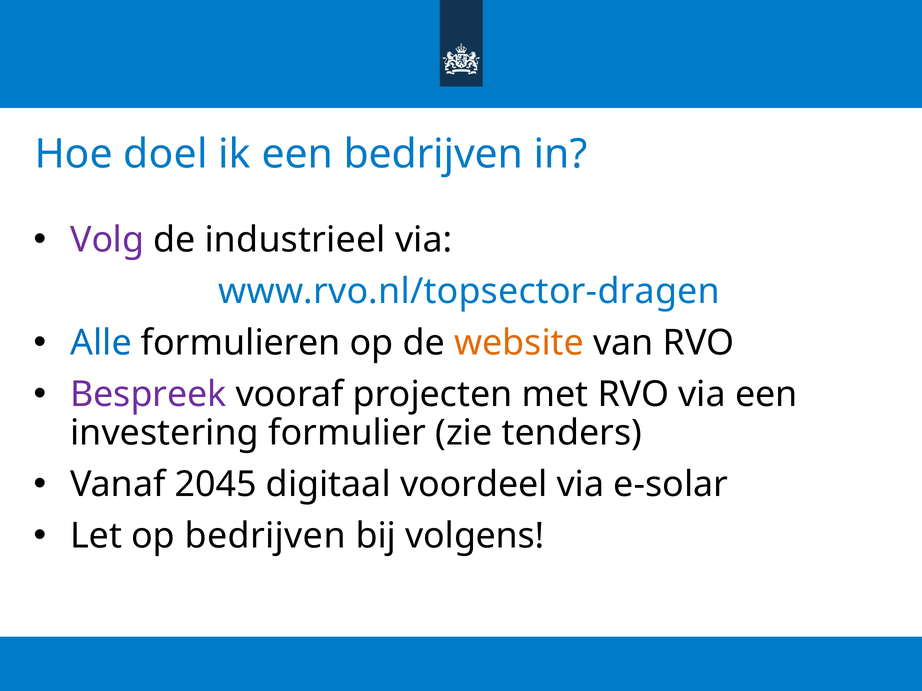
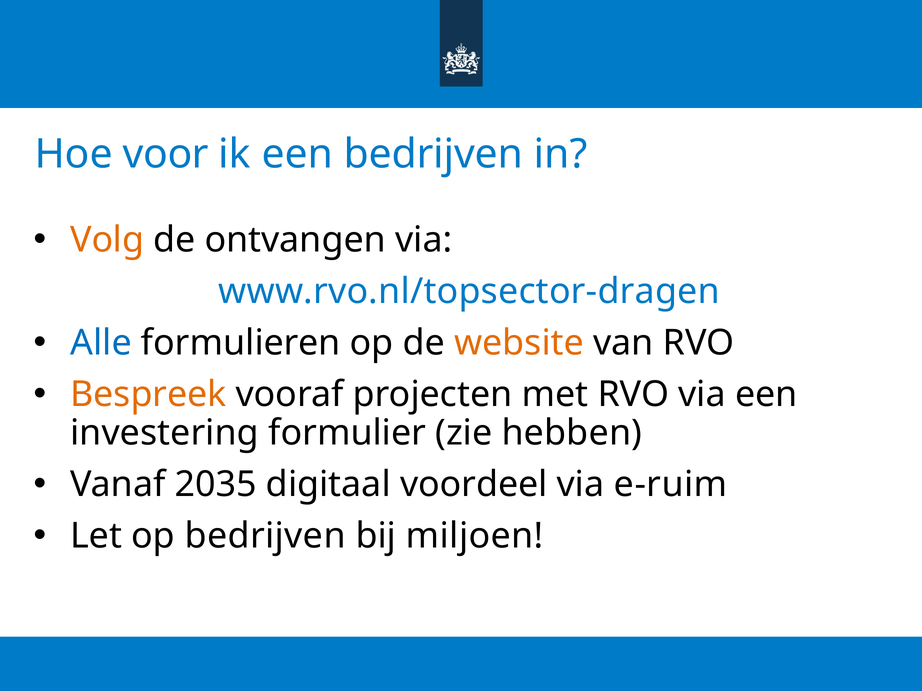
doel: doel -> voor (166, 154)
Volg colour: purple -> orange (107, 240)
industrieel: industrieel -> ontvangen (295, 240)
Bespreek colour: purple -> orange (148, 395)
tenders: tenders -> hebben (572, 433)
2045: 2045 -> 2035 (216, 485)
e-solar: e-solar -> e-ruim (671, 485)
volgens: volgens -> miljoen (475, 536)
